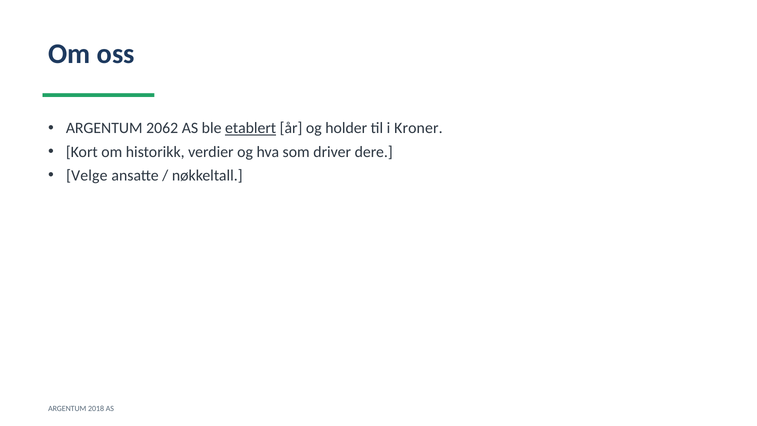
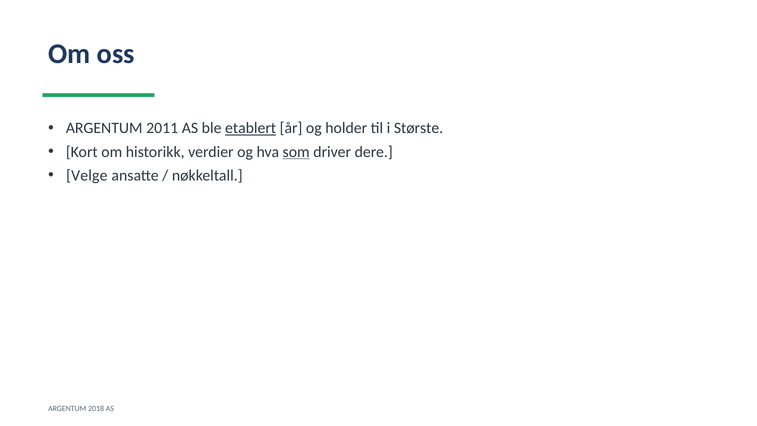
2062: 2062 -> 2011 (162, 128)
Kroner: Kroner -> Største (419, 128)
som underline: none -> present (296, 152)
